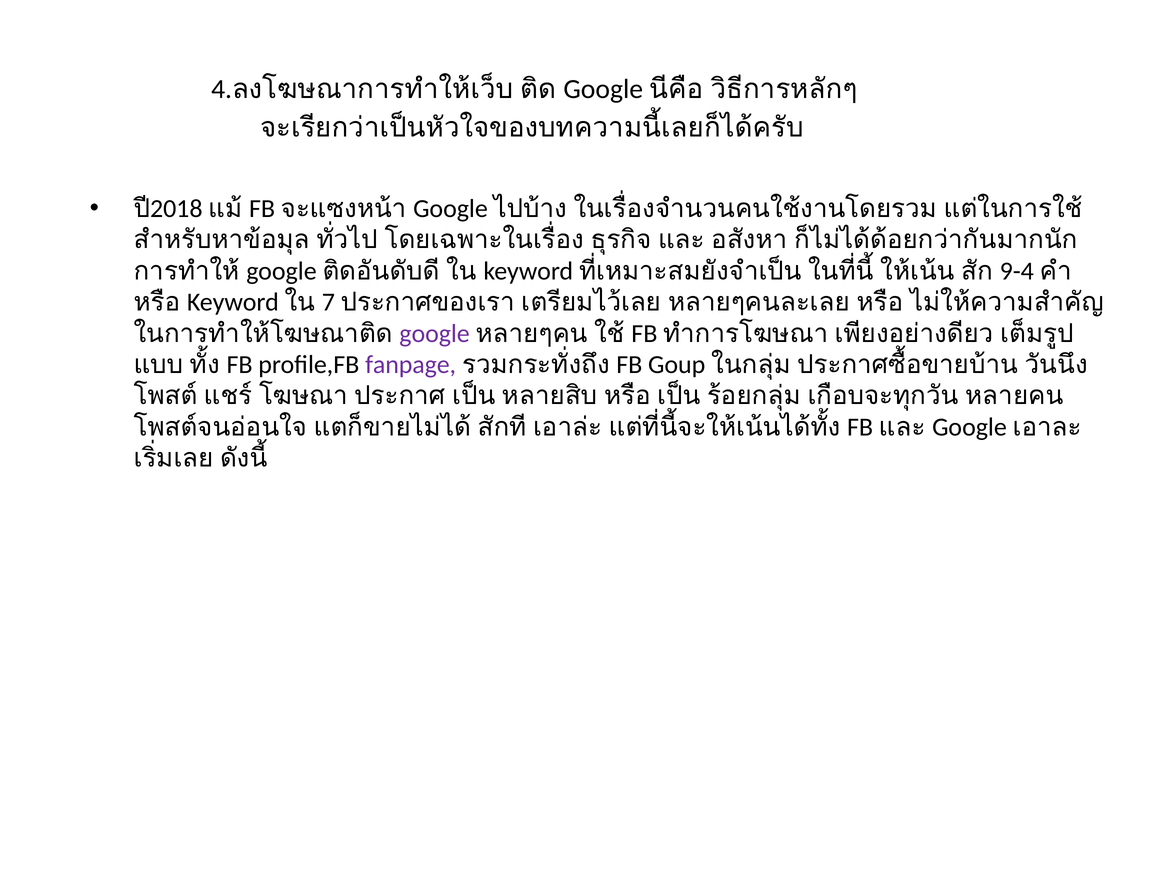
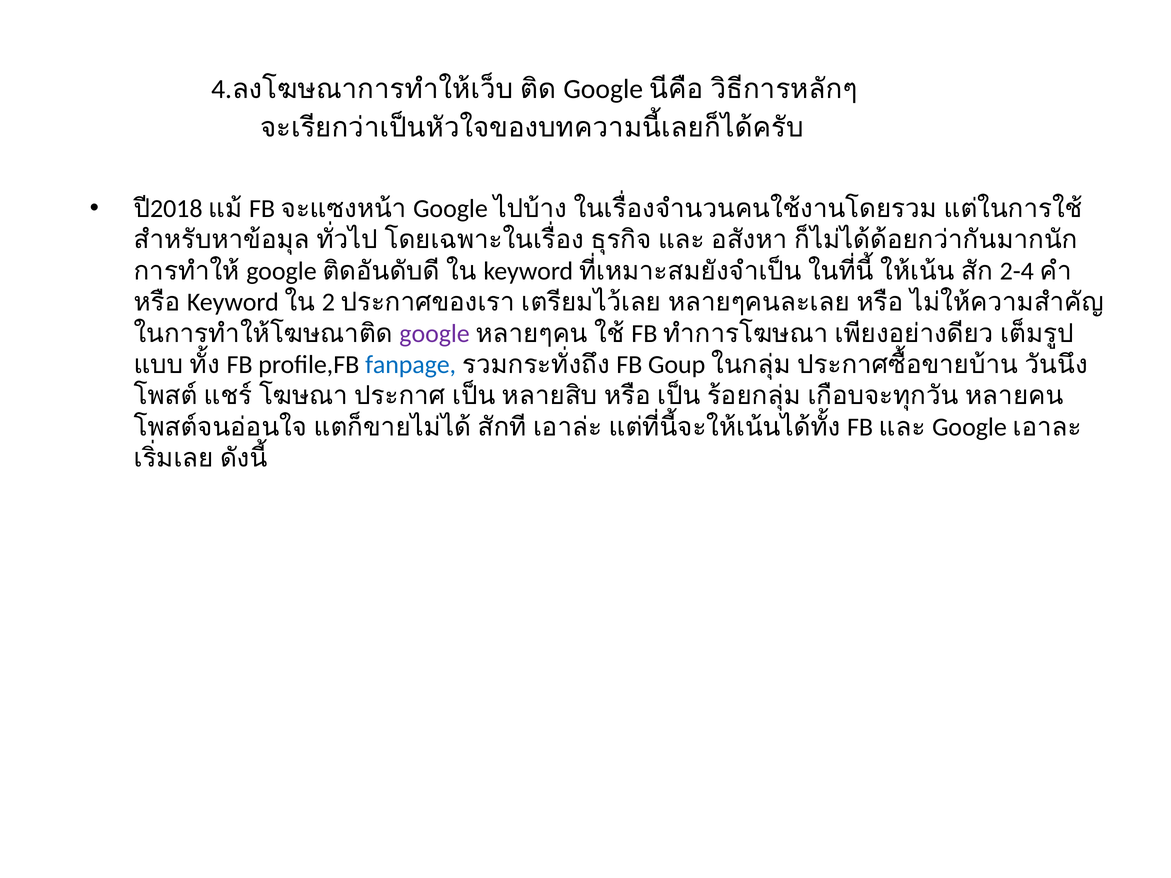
9-4: 9-4 -> 2-4 (1017, 271)
7: 7 -> 2 (328, 302)
fanpage colour: purple -> blue (411, 365)
